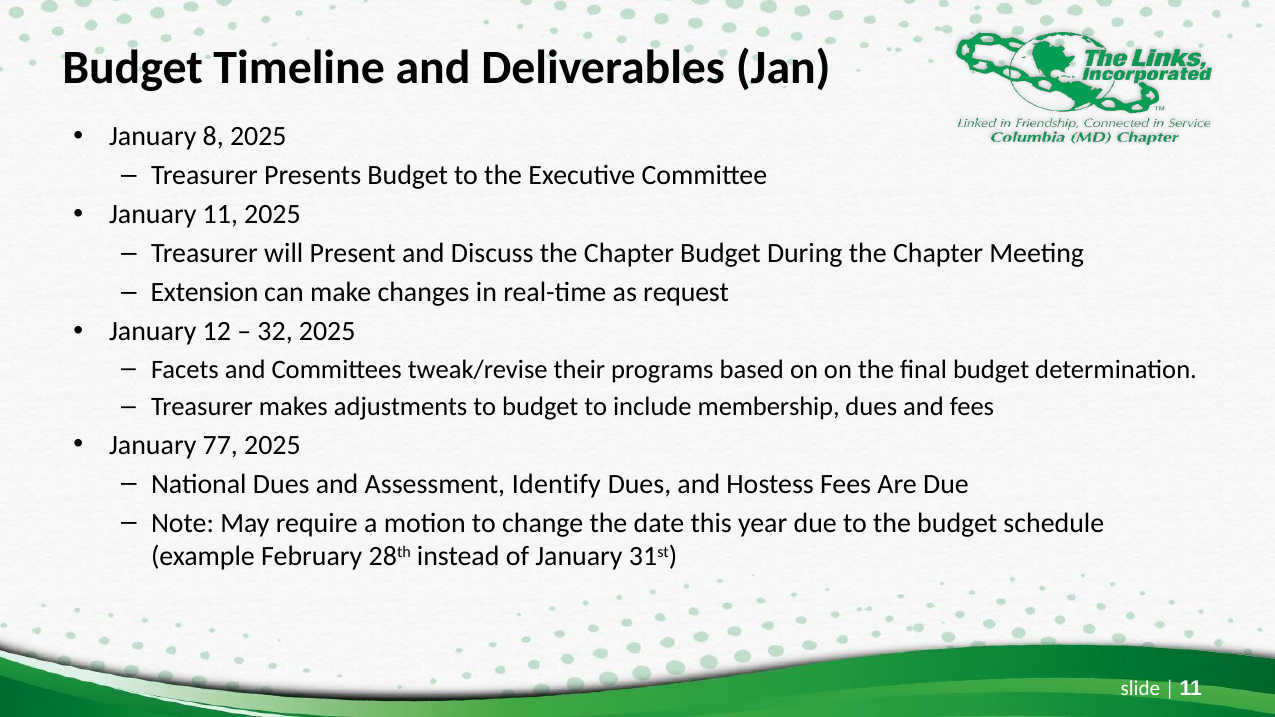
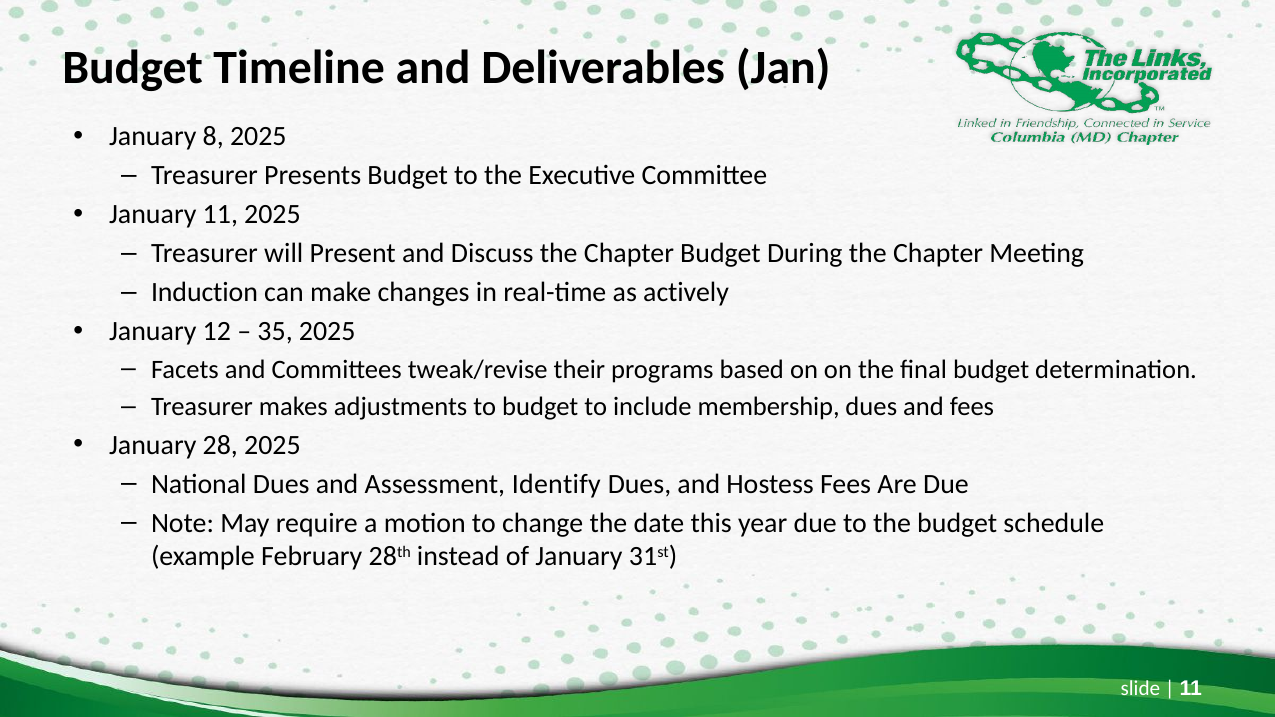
Extension: Extension -> Induction (205, 293)
request: request -> actively (686, 293)
32: 32 -> 35 (275, 332)
77: 77 -> 28 (220, 445)
